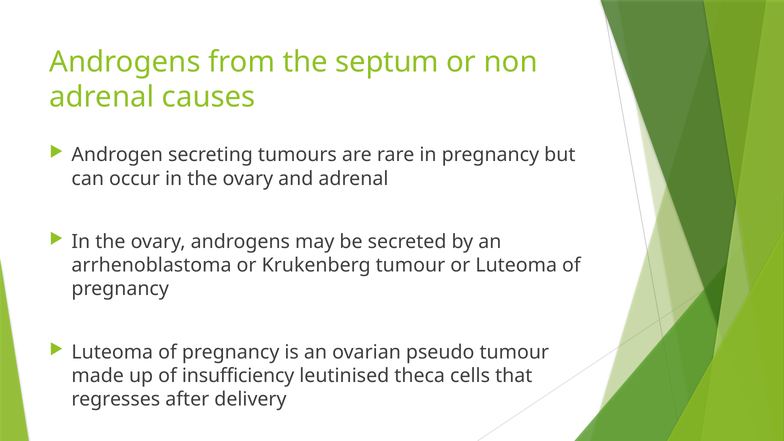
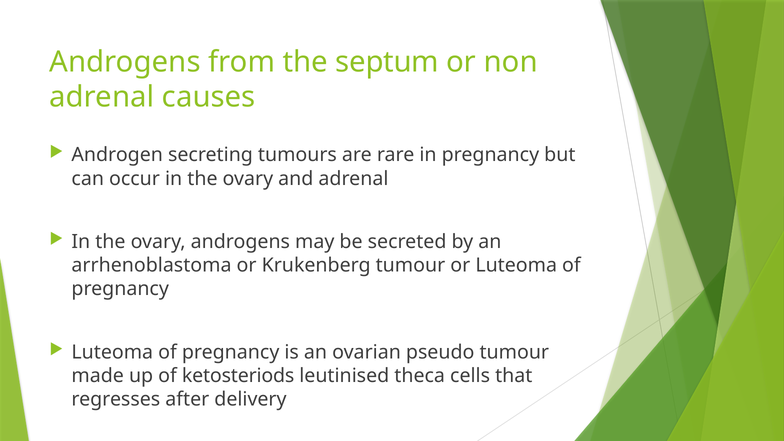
insufficiency: insufficiency -> ketosteriods (238, 376)
